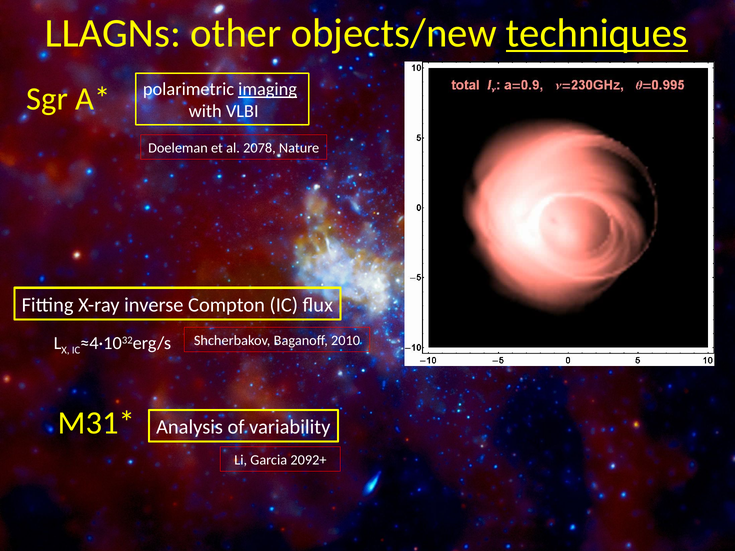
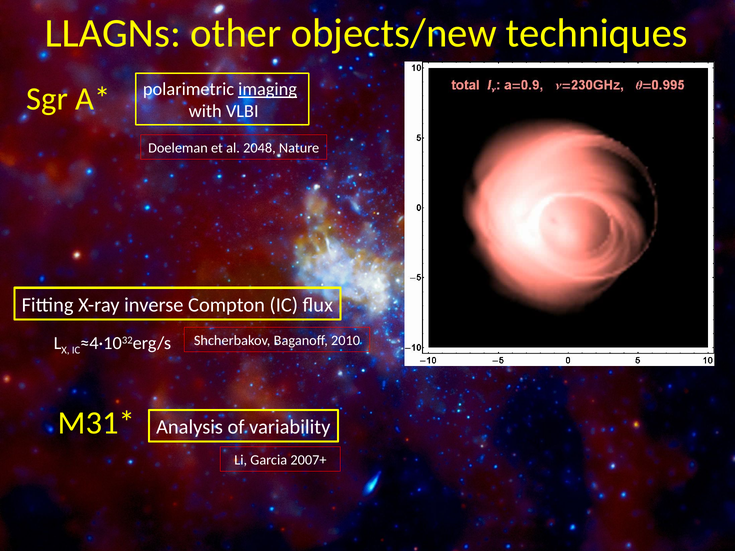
techniques underline: present -> none (597, 33)
2078: 2078 -> 2048 (259, 148)
2092+: 2092+ -> 2007+ (308, 460)
